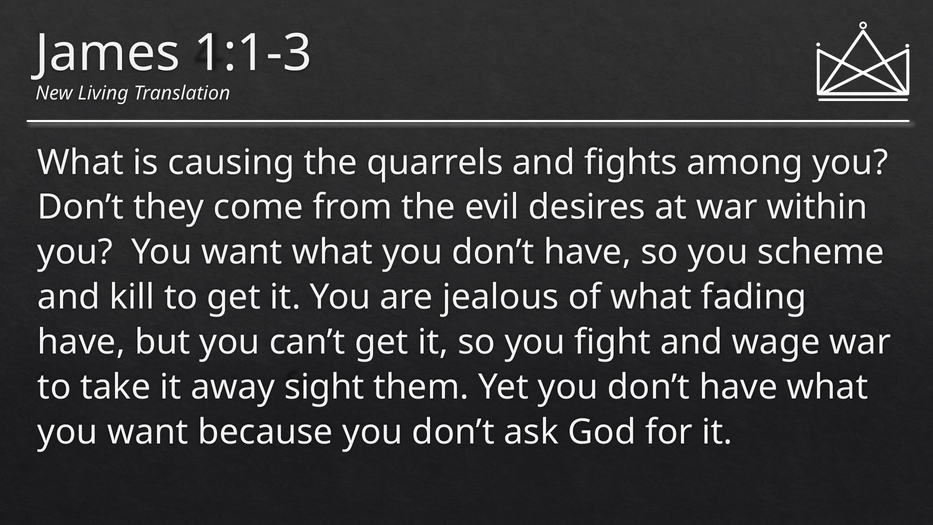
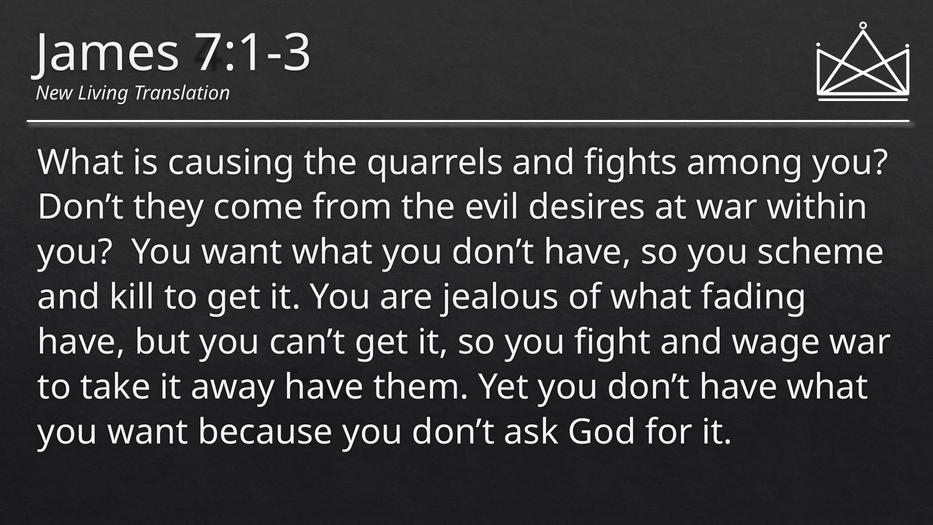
1:1-3: 1:1-3 -> 7:1-3 (253, 53)
away sight: sight -> have (324, 387)
